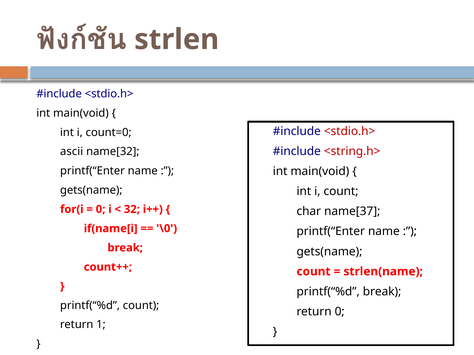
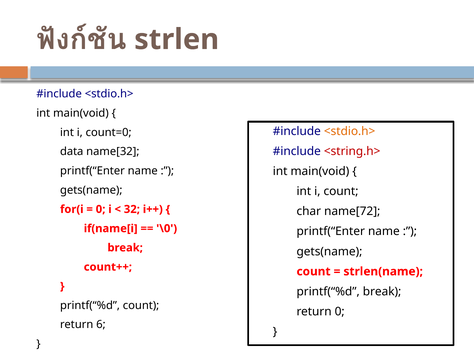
<stdio.h> colour: red -> orange (350, 131)
ascii: ascii -> data (72, 152)
name[37: name[37 -> name[72 (352, 212)
1: 1 -> 6 (101, 325)
